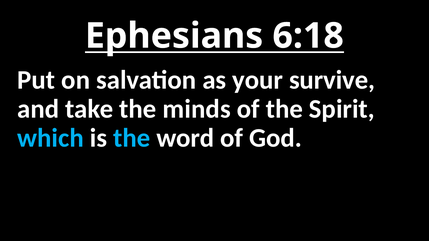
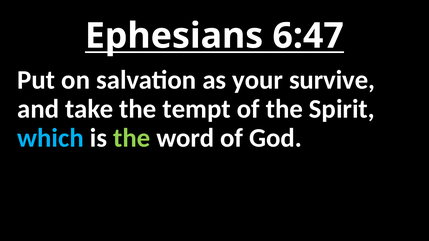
6:18: 6:18 -> 6:47 (308, 36)
minds: minds -> tempt (197, 109)
the colour: light blue -> light green (132, 138)
